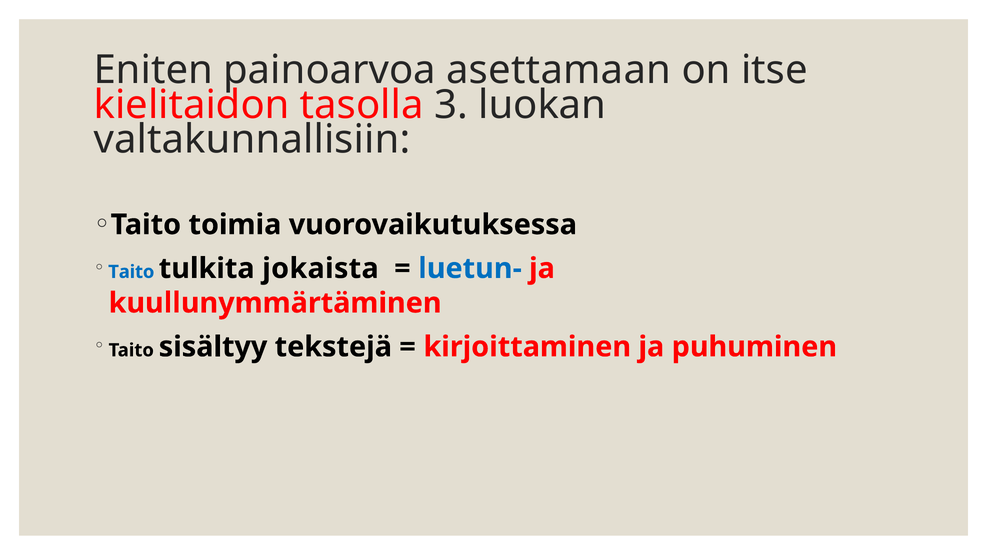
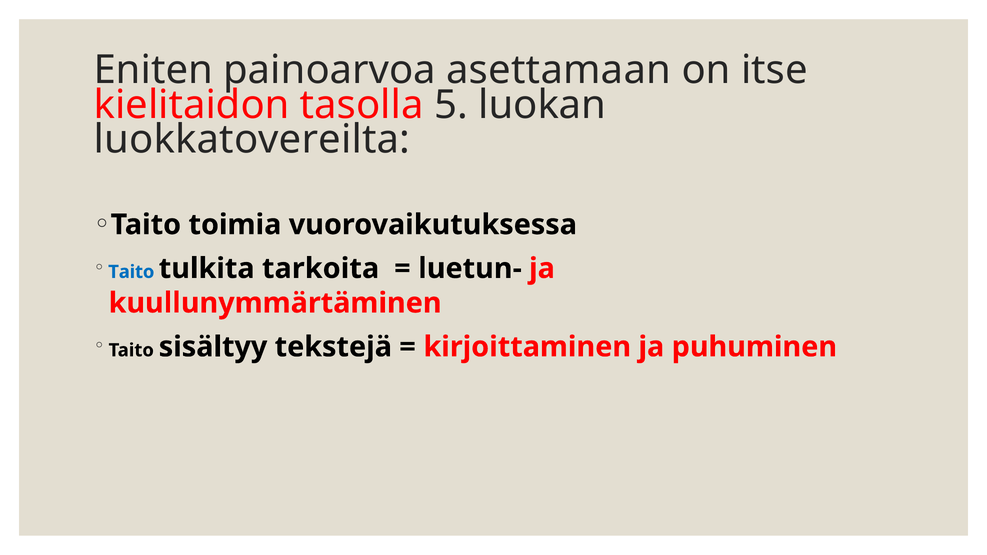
3: 3 -> 5 (451, 105)
valtakunnallisiin: valtakunnallisiin -> luokkatovereilta (252, 139)
jokaista: jokaista -> tarkoita (321, 269)
luetun- colour: blue -> black (470, 269)
